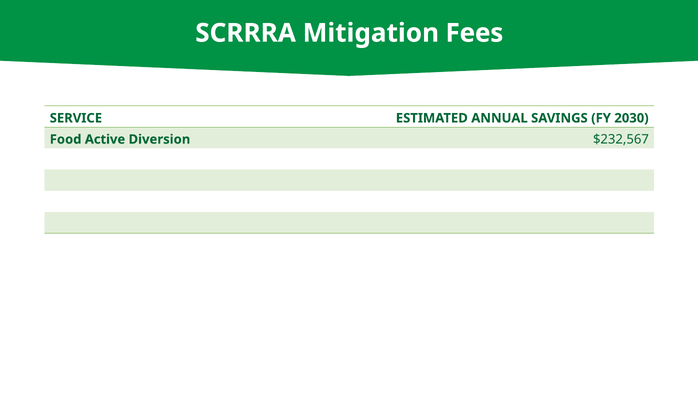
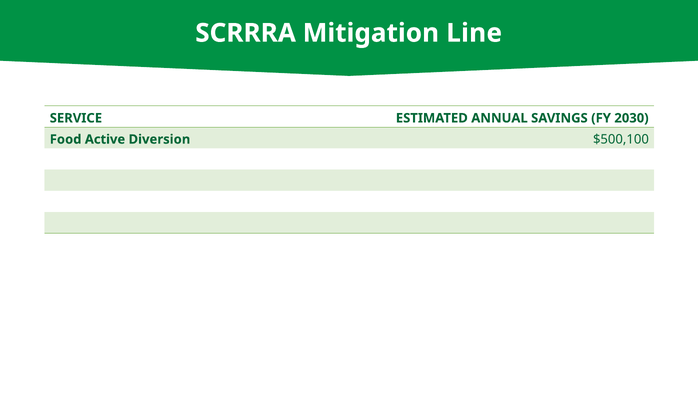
Fees: Fees -> Line (474, 33)
$232,567: $232,567 -> $500,100 (621, 139)
